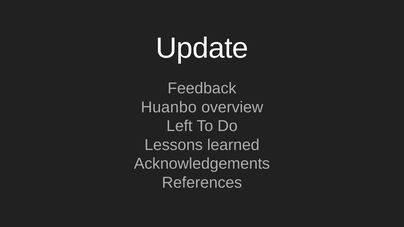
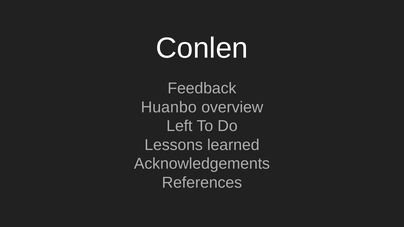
Update: Update -> Conlen (202, 48)
